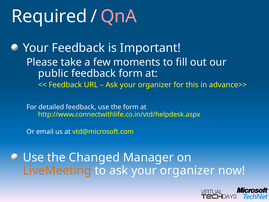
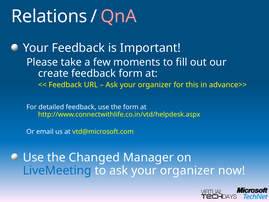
Required: Required -> Relations (49, 16)
public: public -> create (53, 73)
LiveMeeting colour: orange -> blue (57, 170)
